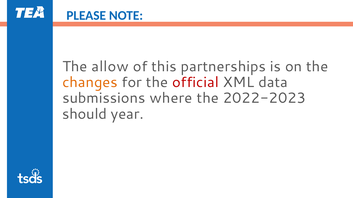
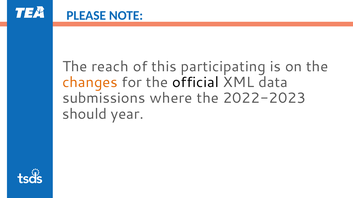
allow: allow -> reach (110, 67)
partnerships: partnerships -> participating (223, 67)
official colour: red -> black (195, 83)
